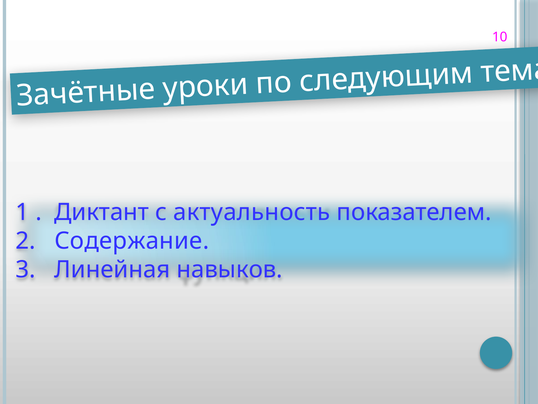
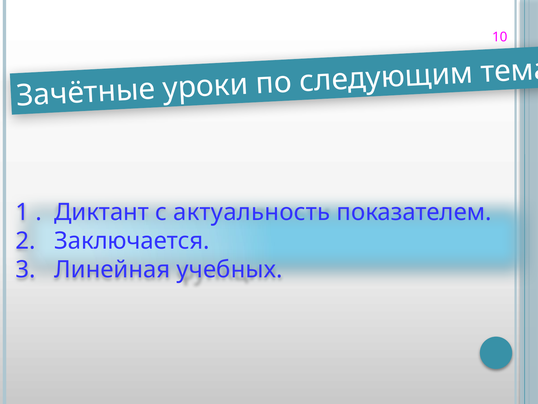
Содержание: Содержание -> Заключается (132, 241)
навыков: навыков -> учебных (230, 269)
